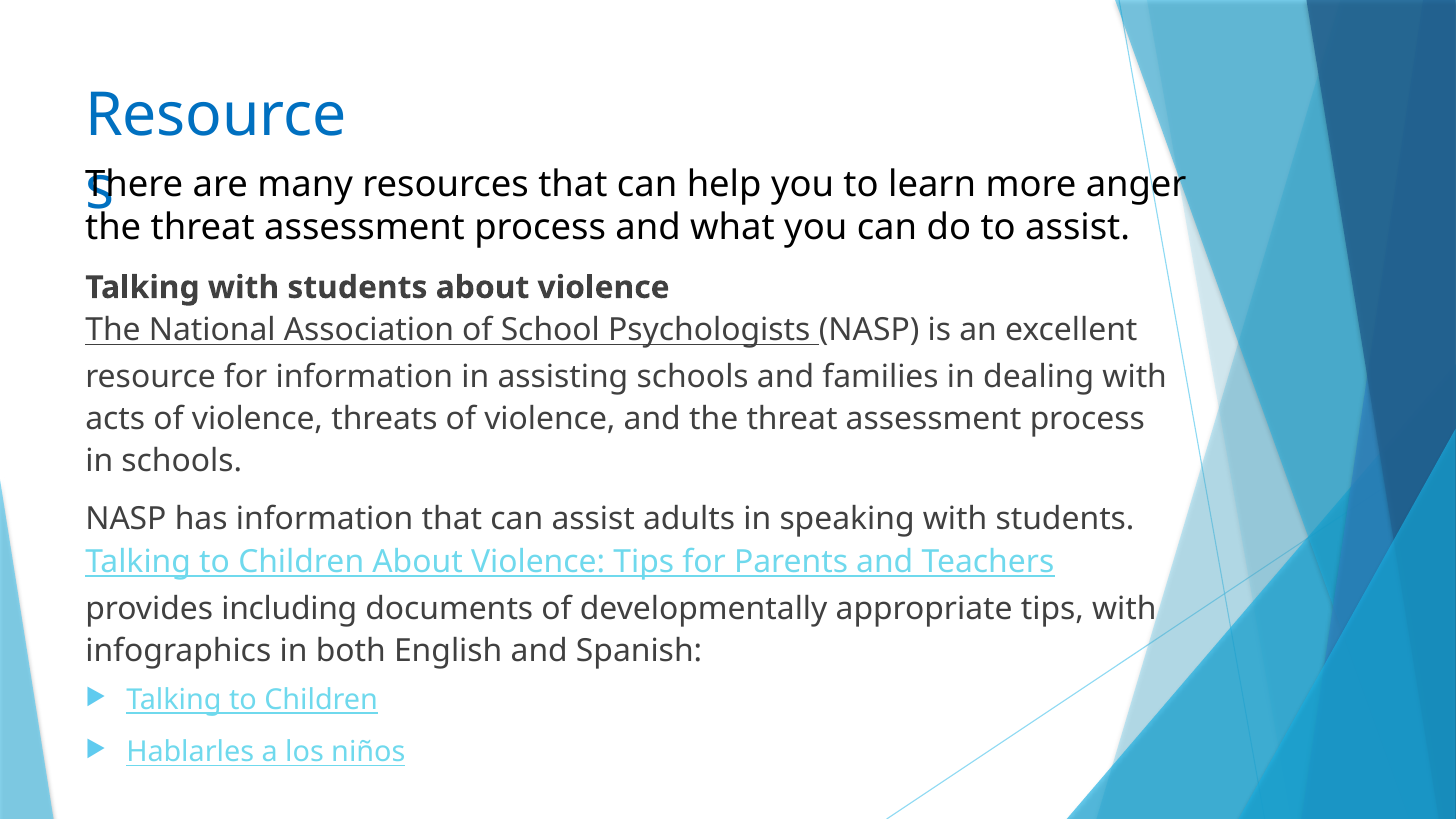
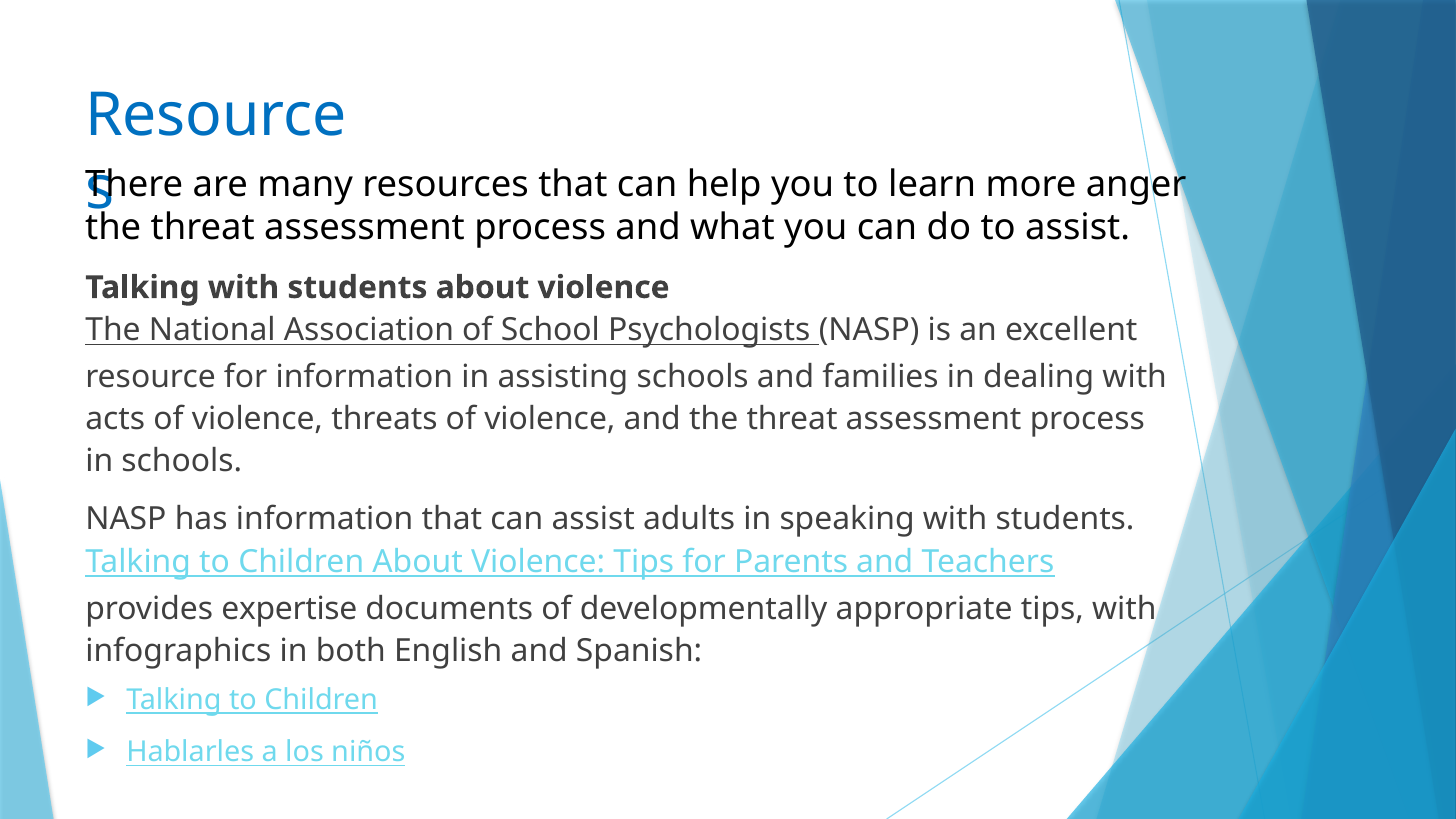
including: including -> expertise (289, 609)
